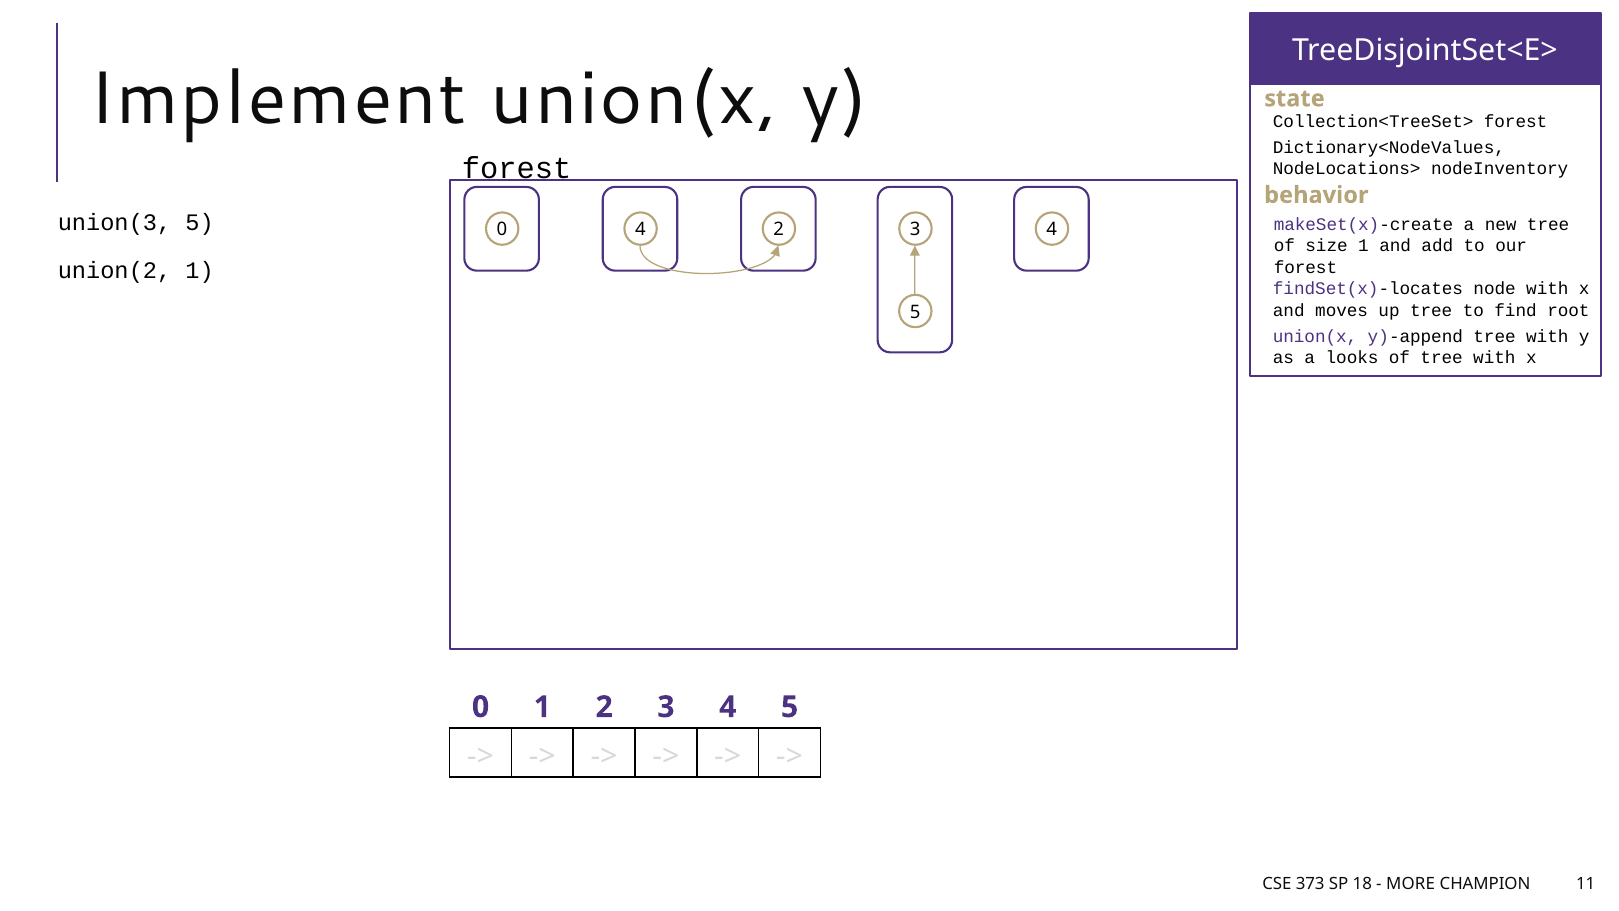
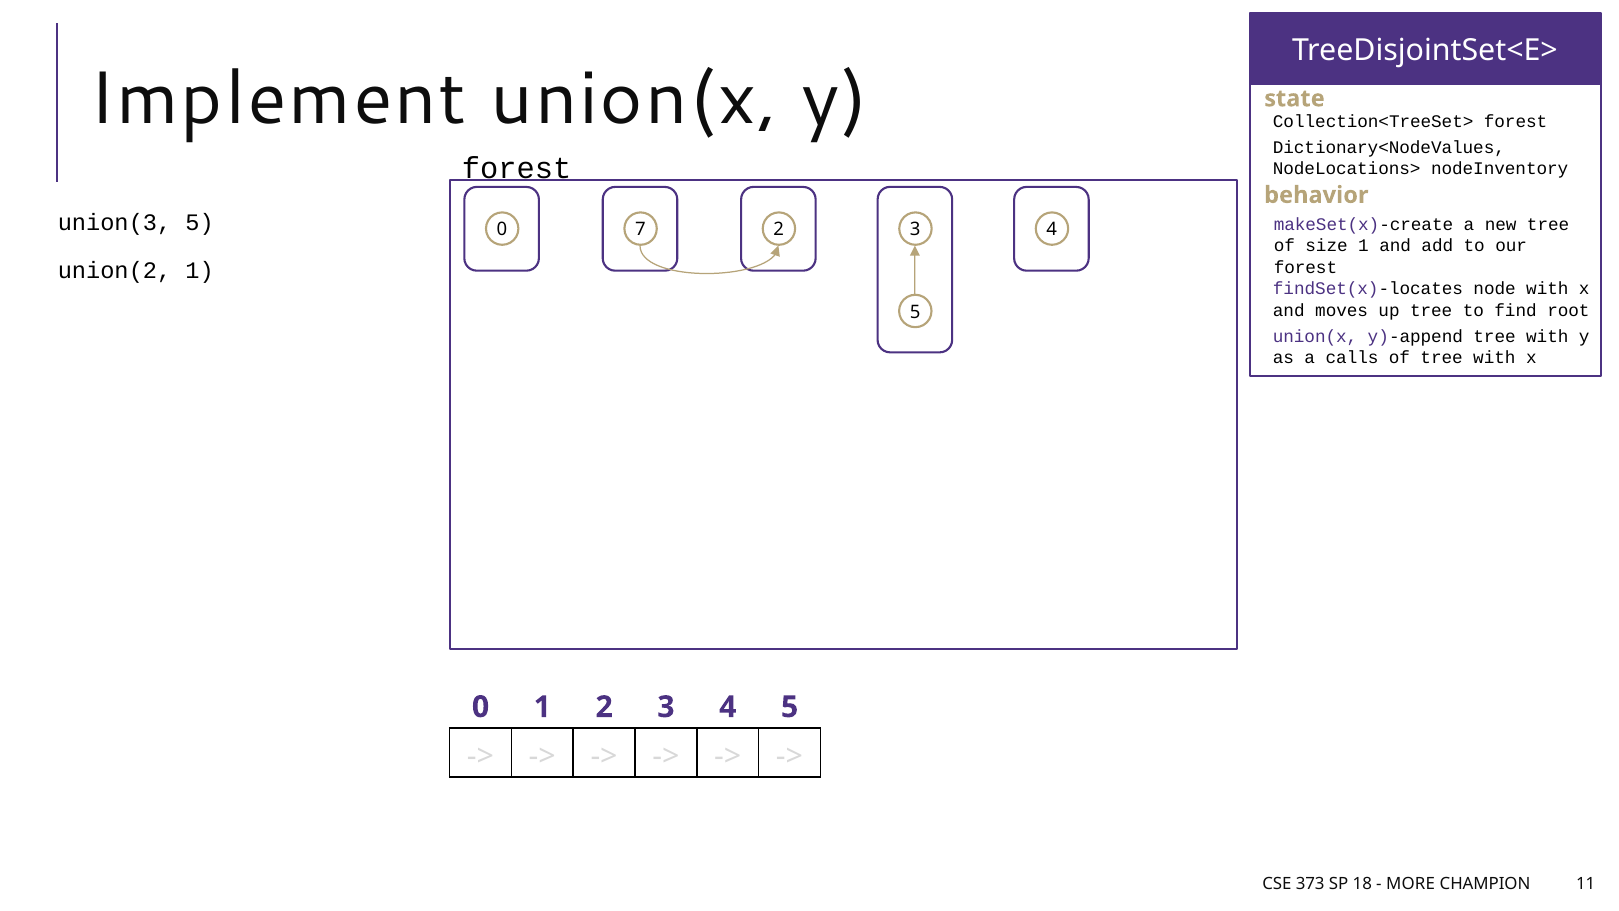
0 4: 4 -> 7 (640, 230)
looks: looks -> calls (1352, 357)
